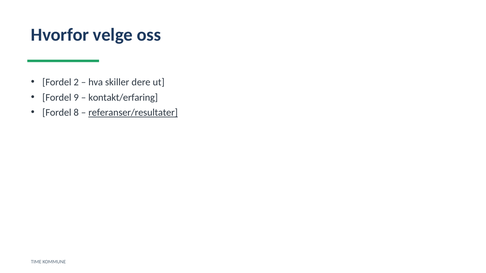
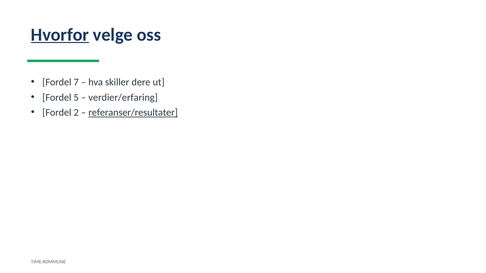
Hvorfor underline: none -> present (60, 35)
2: 2 -> 7 (76, 82)
9: 9 -> 5 (76, 98)
kontakt/erfaring: kontakt/erfaring -> verdier/erfaring (123, 98)
8: 8 -> 2 (76, 113)
